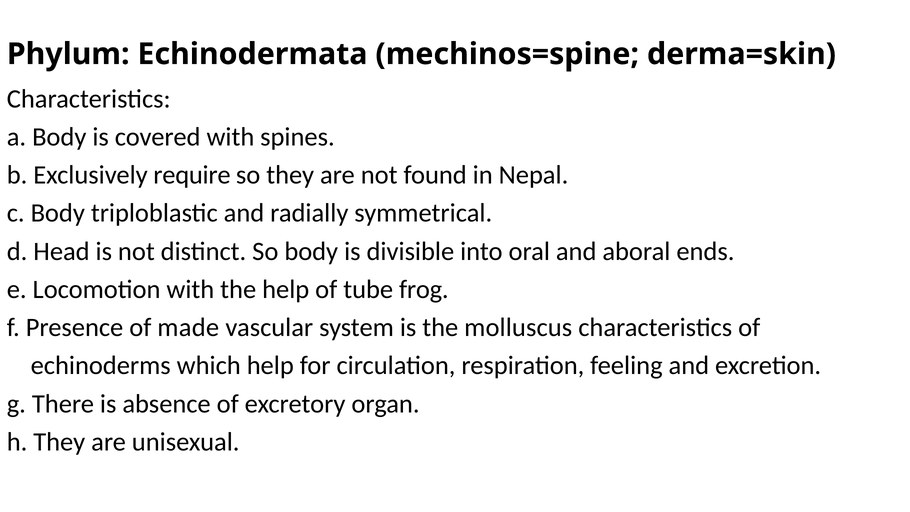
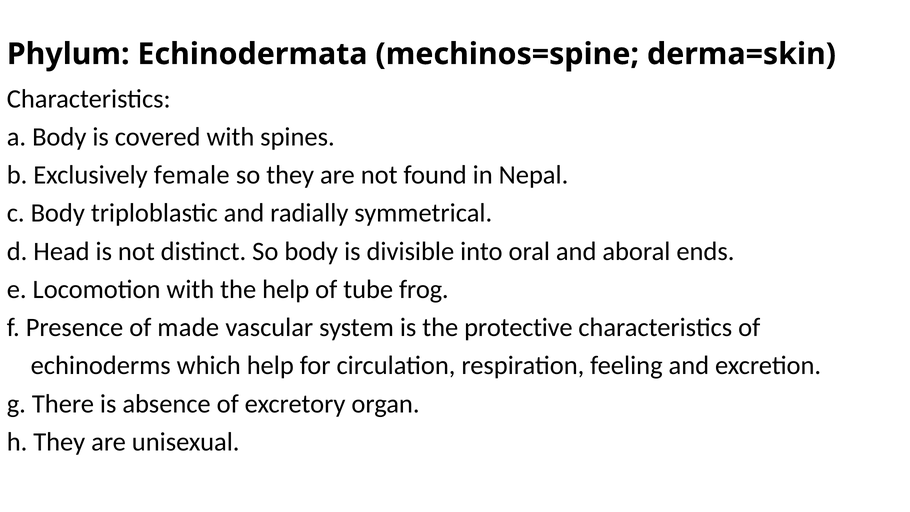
require: require -> female (192, 175)
molluscus: molluscus -> protective (518, 327)
